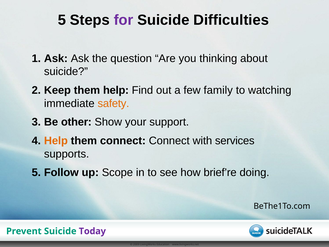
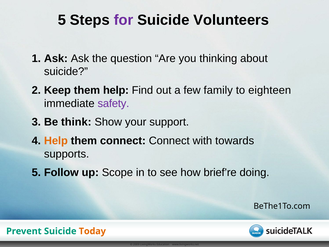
Difficulties: Difficulties -> Volunteers (231, 20)
watching: watching -> eighteen (270, 90)
safety colour: orange -> purple (113, 103)
other: other -> think (76, 122)
services: services -> towards (235, 141)
Today colour: purple -> orange (92, 231)
